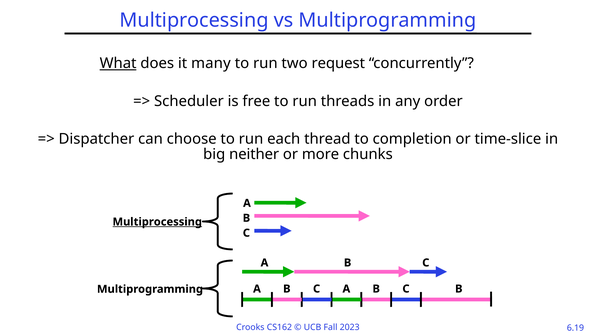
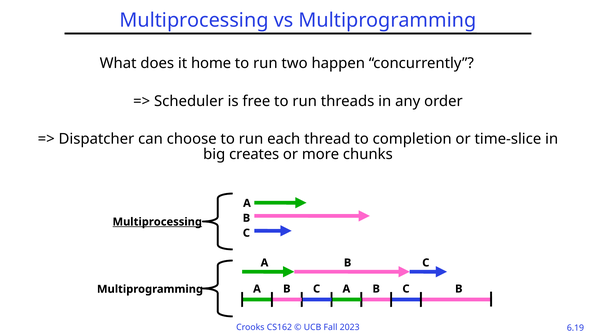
What underline: present -> none (118, 63)
many: many -> home (211, 63)
request: request -> happen (338, 63)
neither: neither -> creates (254, 154)
